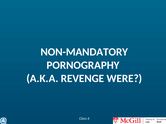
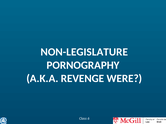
NON-MANDATORY: NON-MANDATORY -> NON-LEGISLATURE (84, 52)
